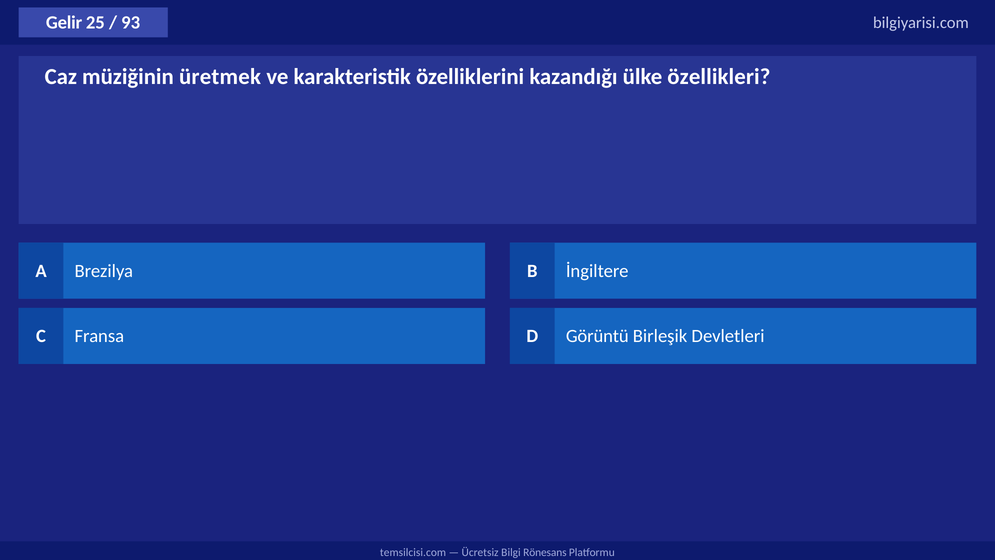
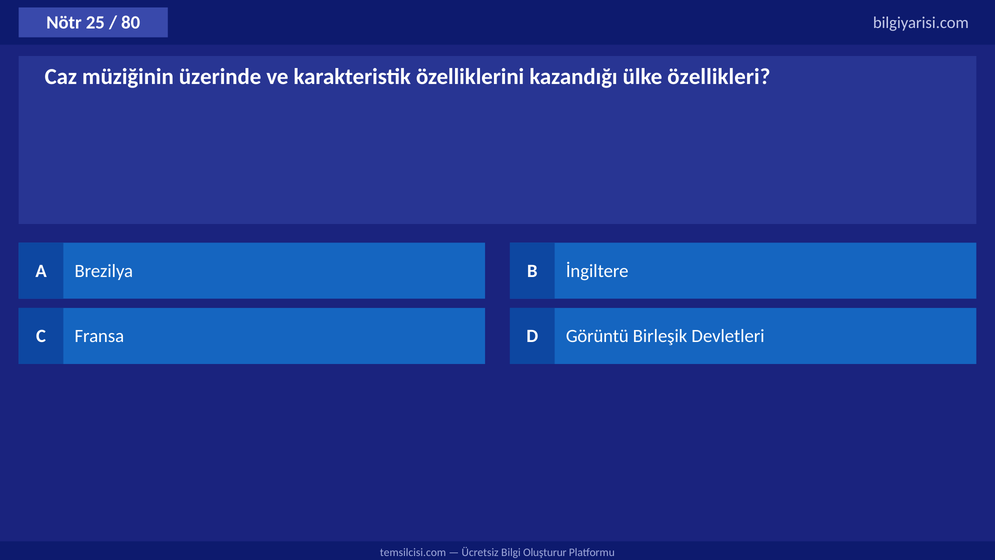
Gelir: Gelir -> Nötr (64, 23)
93: 93 -> 80 (131, 23)
üretmek: üretmek -> üzerinde (220, 77)
Rönesans: Rönesans -> Oluşturur (545, 552)
